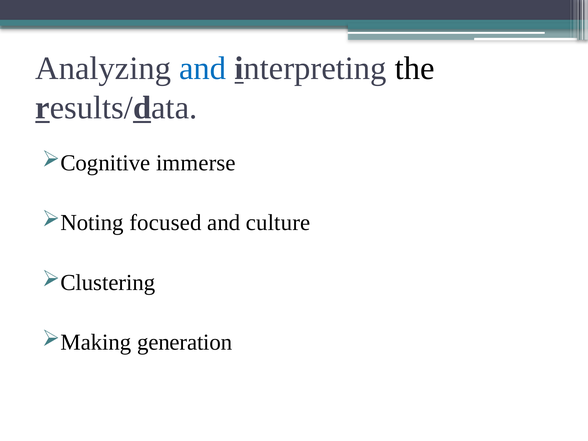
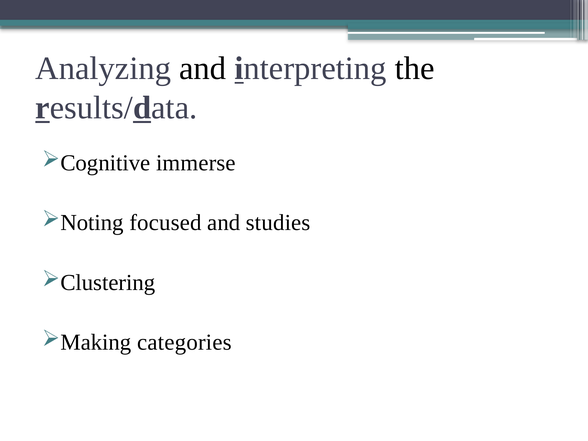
and colour: blue -> black (203, 68)
culture: culture -> studies (278, 223)
generation: generation -> categories (184, 342)
